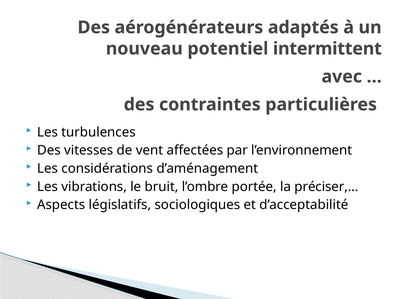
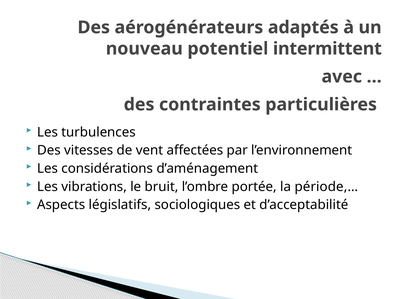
préciser,…: préciser,… -> période,… (326, 187)
